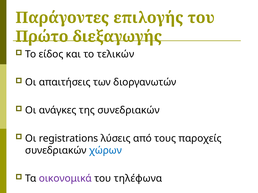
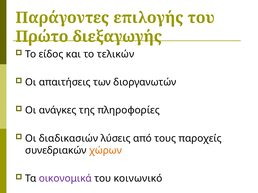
της συνεδριακών: συνεδριακών -> πληροφορίες (129, 111)
registrations: registrations -> διαδικασιών (68, 139)
χώρων colour: blue -> orange (105, 151)
τηλέφωνα: τηλέφωνα -> κοινωνικό (138, 179)
